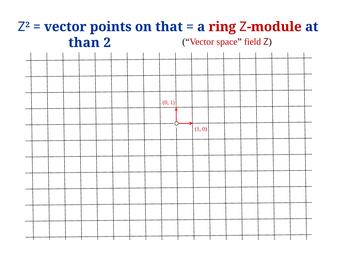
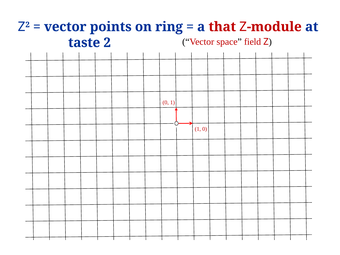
that: that -> ring (169, 27)
ring: ring -> that (222, 27)
than: than -> taste (84, 43)
